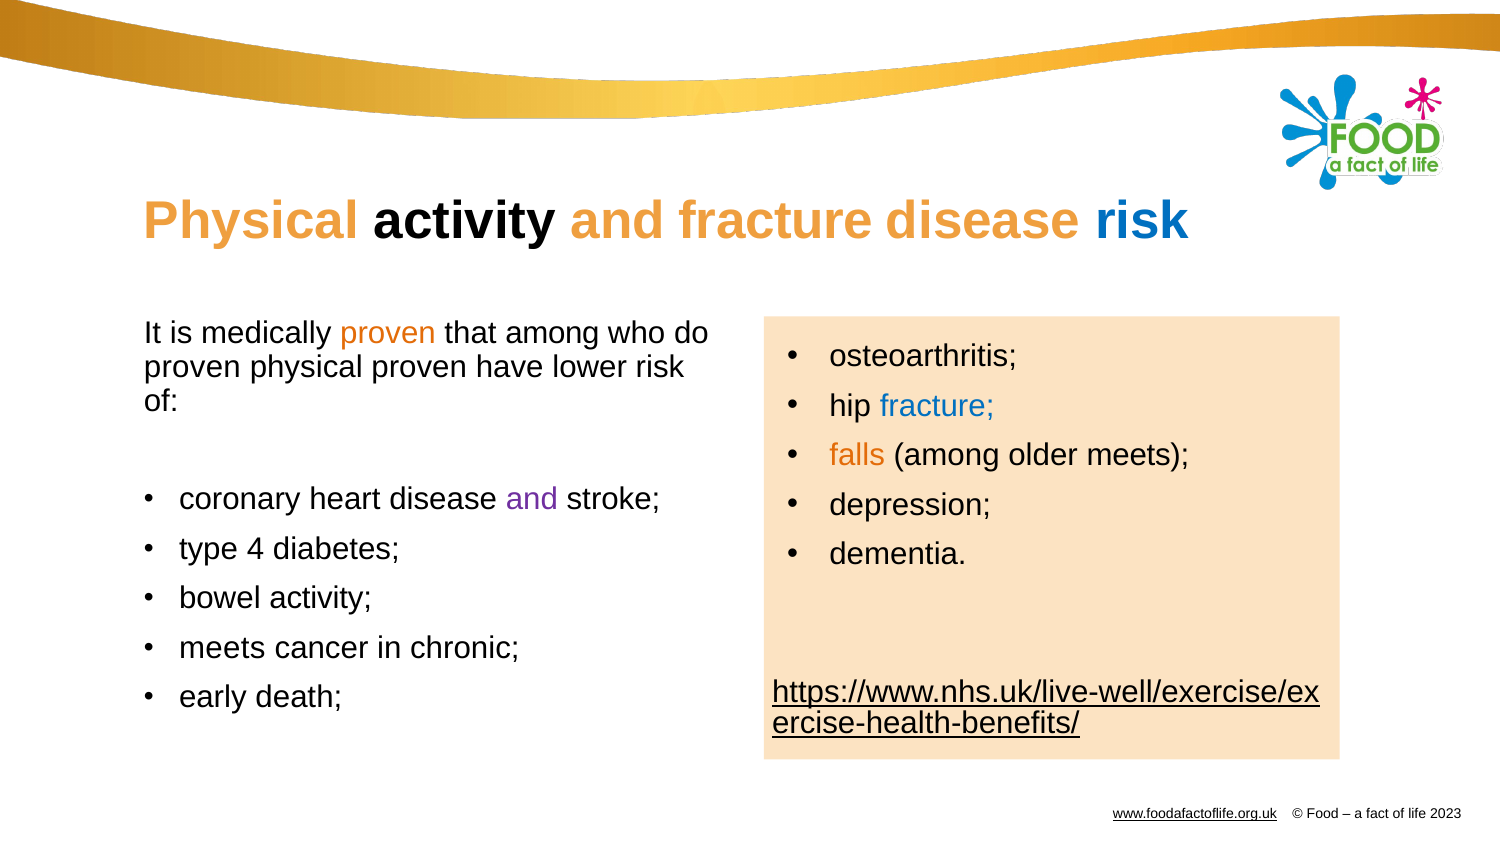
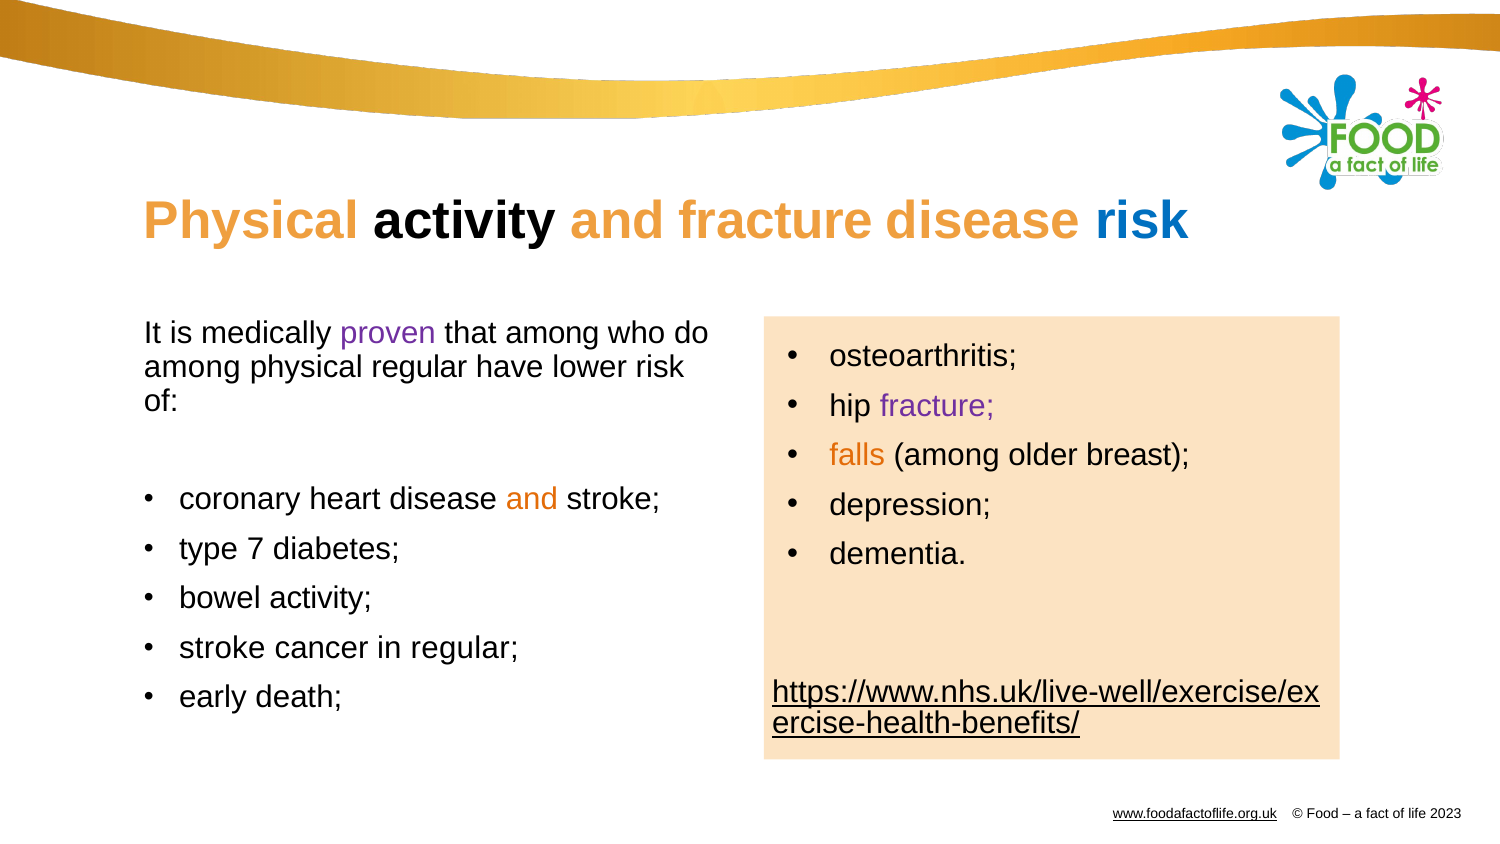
proven colour: orange -> purple (388, 333)
proven: proven -> among (192, 367)
physical proven: proven -> regular (419, 367)
fracture colour: blue -> purple (937, 406)
older meets: meets -> breast (1138, 455)
and colour: purple -> orange (532, 500)
4: 4 -> 7 (255, 549)
meets: meets -> stroke (222, 648)
in chronic: chronic -> regular (465, 648)
